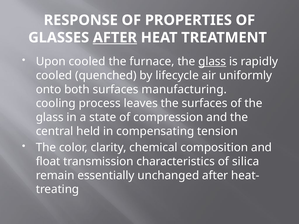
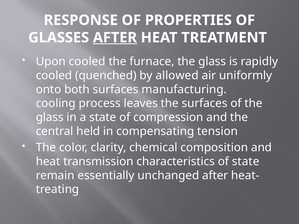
glass underline: present -> none (212, 62)
lifecycle: lifecycle -> allowed (177, 76)
float: float -> heat (48, 162)
of silica: silica -> state (246, 162)
